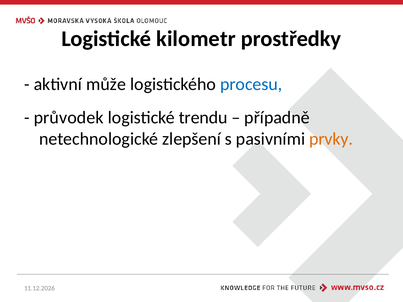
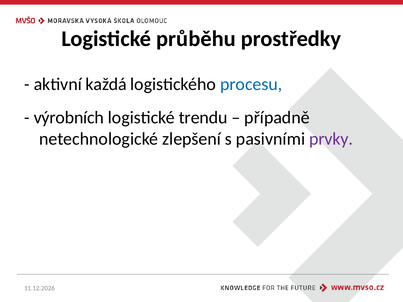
kilometr: kilometr -> průběhu (196, 39)
může: může -> každá (106, 84)
průvodek: průvodek -> výrobních (69, 118)
prvky colour: orange -> purple (331, 139)
